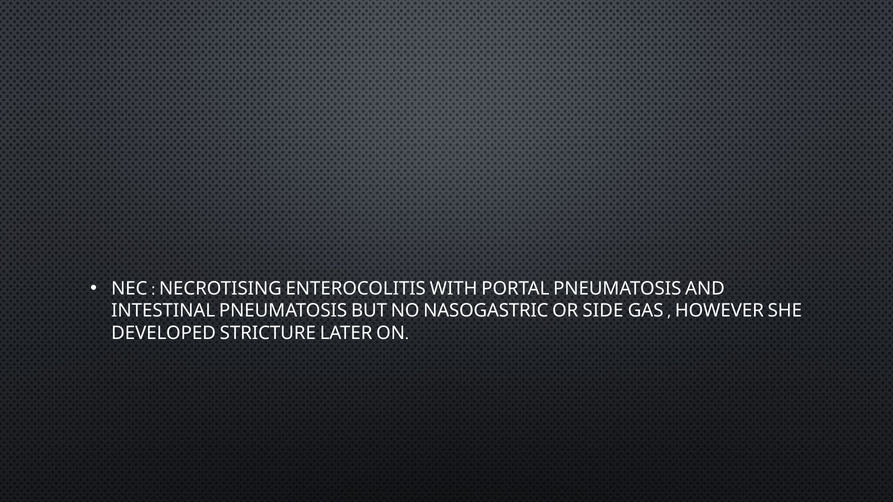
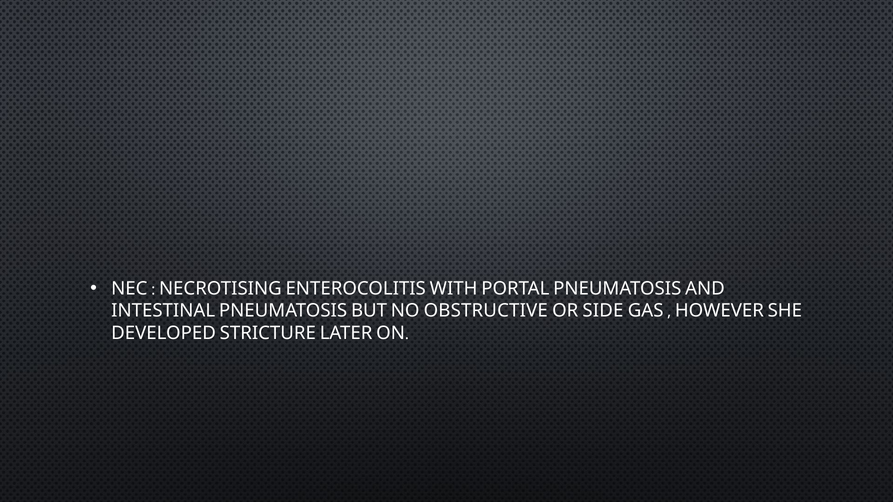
NASOGASTRIC: NASOGASTRIC -> OBSTRUCTIVE (486, 311)
